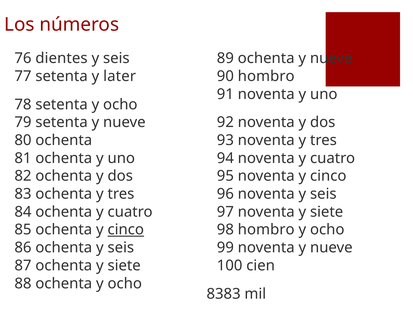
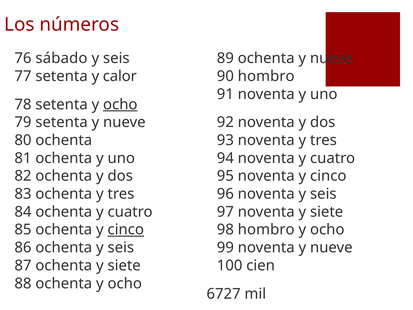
dientes: dientes -> sábado (61, 58)
later: later -> calor (120, 76)
ocho underline: none -> present (120, 104)
8383: 8383 -> 6727 (224, 294)
